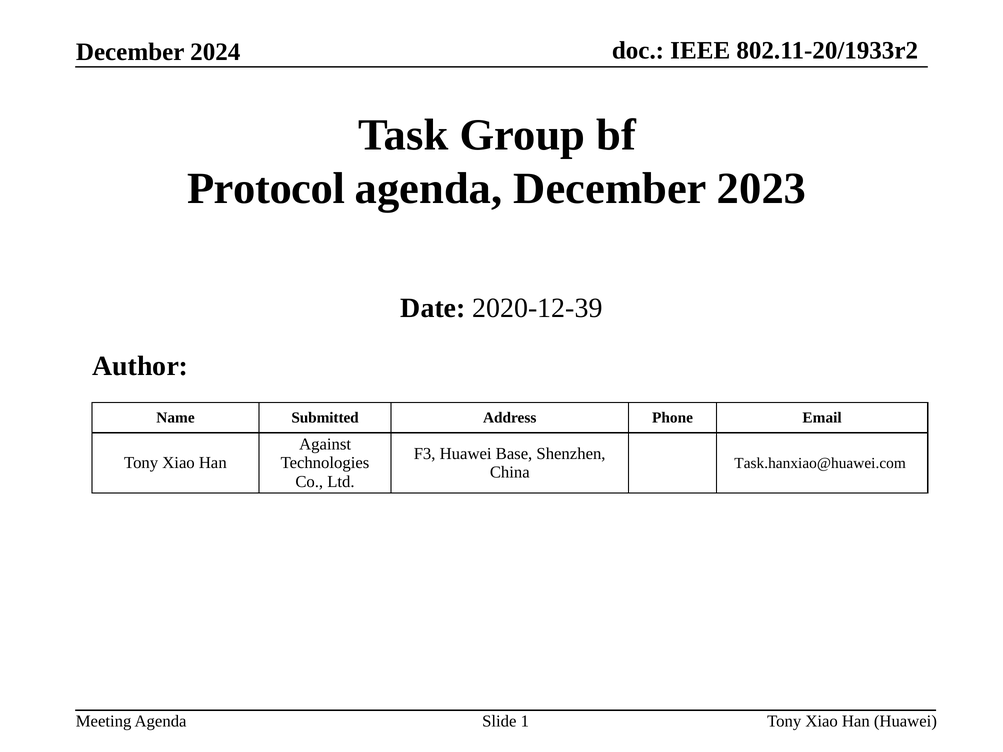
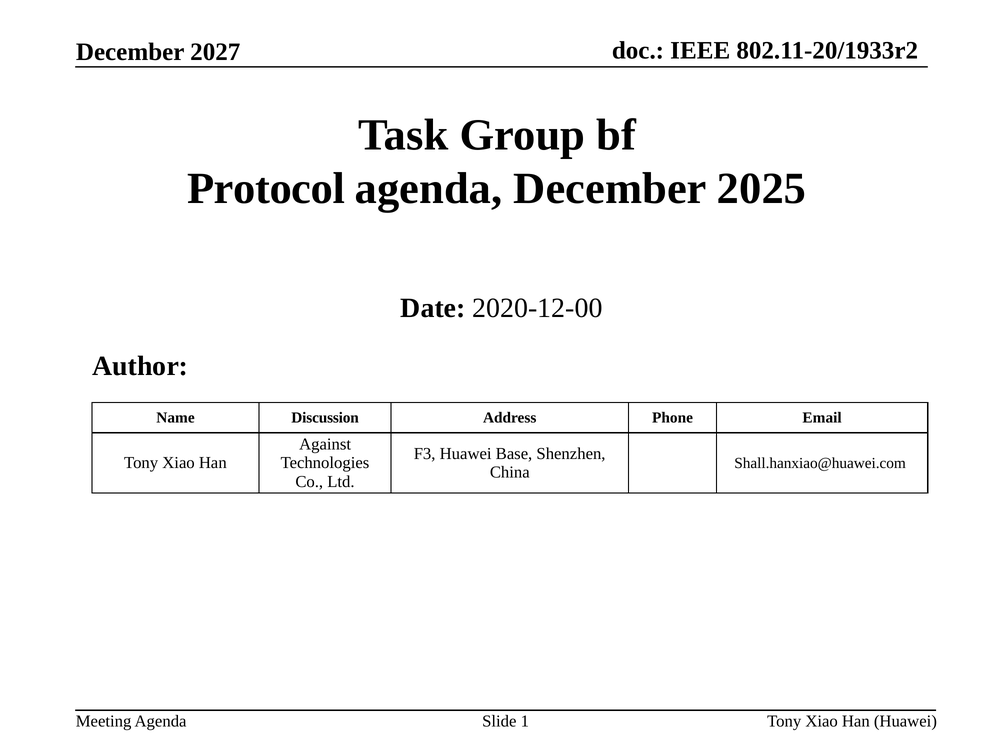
2024: 2024 -> 2027 (215, 52)
2023: 2023 -> 2025 (762, 189)
2020-12-39: 2020-12-39 -> 2020-12-00 (537, 308)
Submitted: Submitted -> Discussion (325, 418)
Task.hanxiao@huawei.com: Task.hanxiao@huawei.com -> Shall.hanxiao@huawei.com (820, 463)
